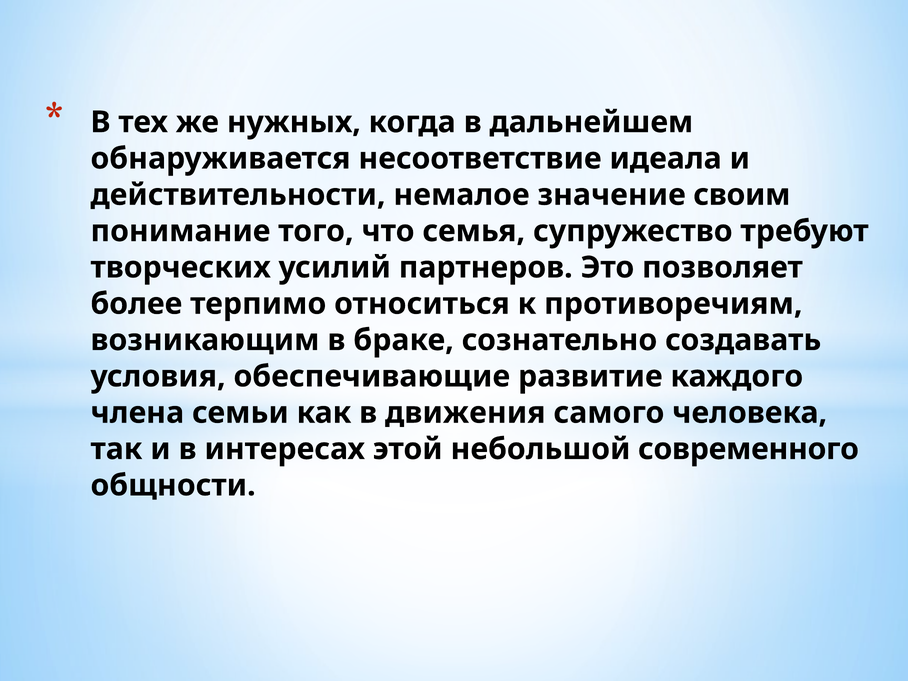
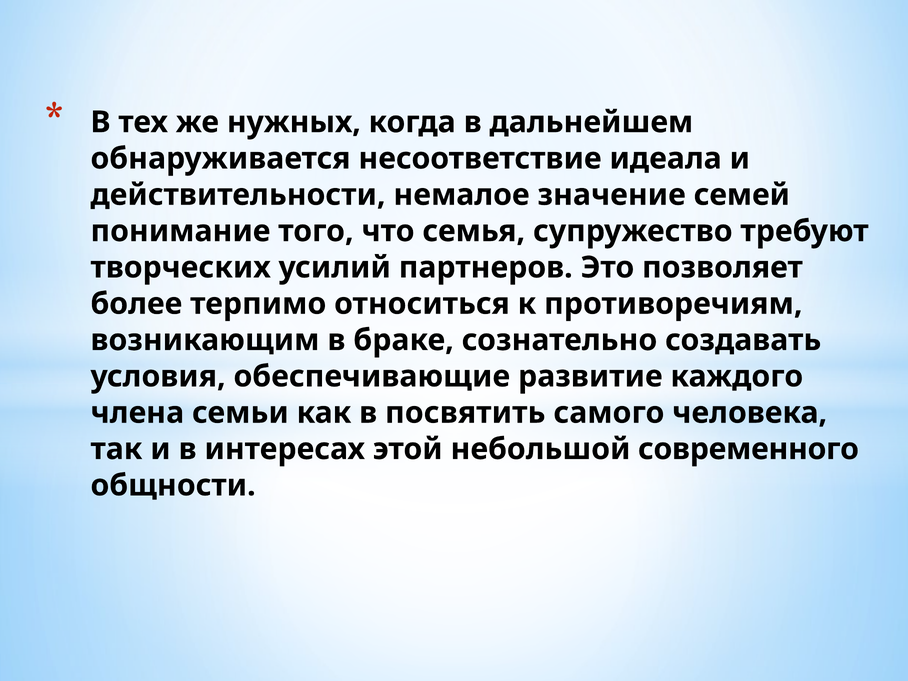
своим: своим -> семей (742, 195)
движения: движения -> посвятить (465, 413)
